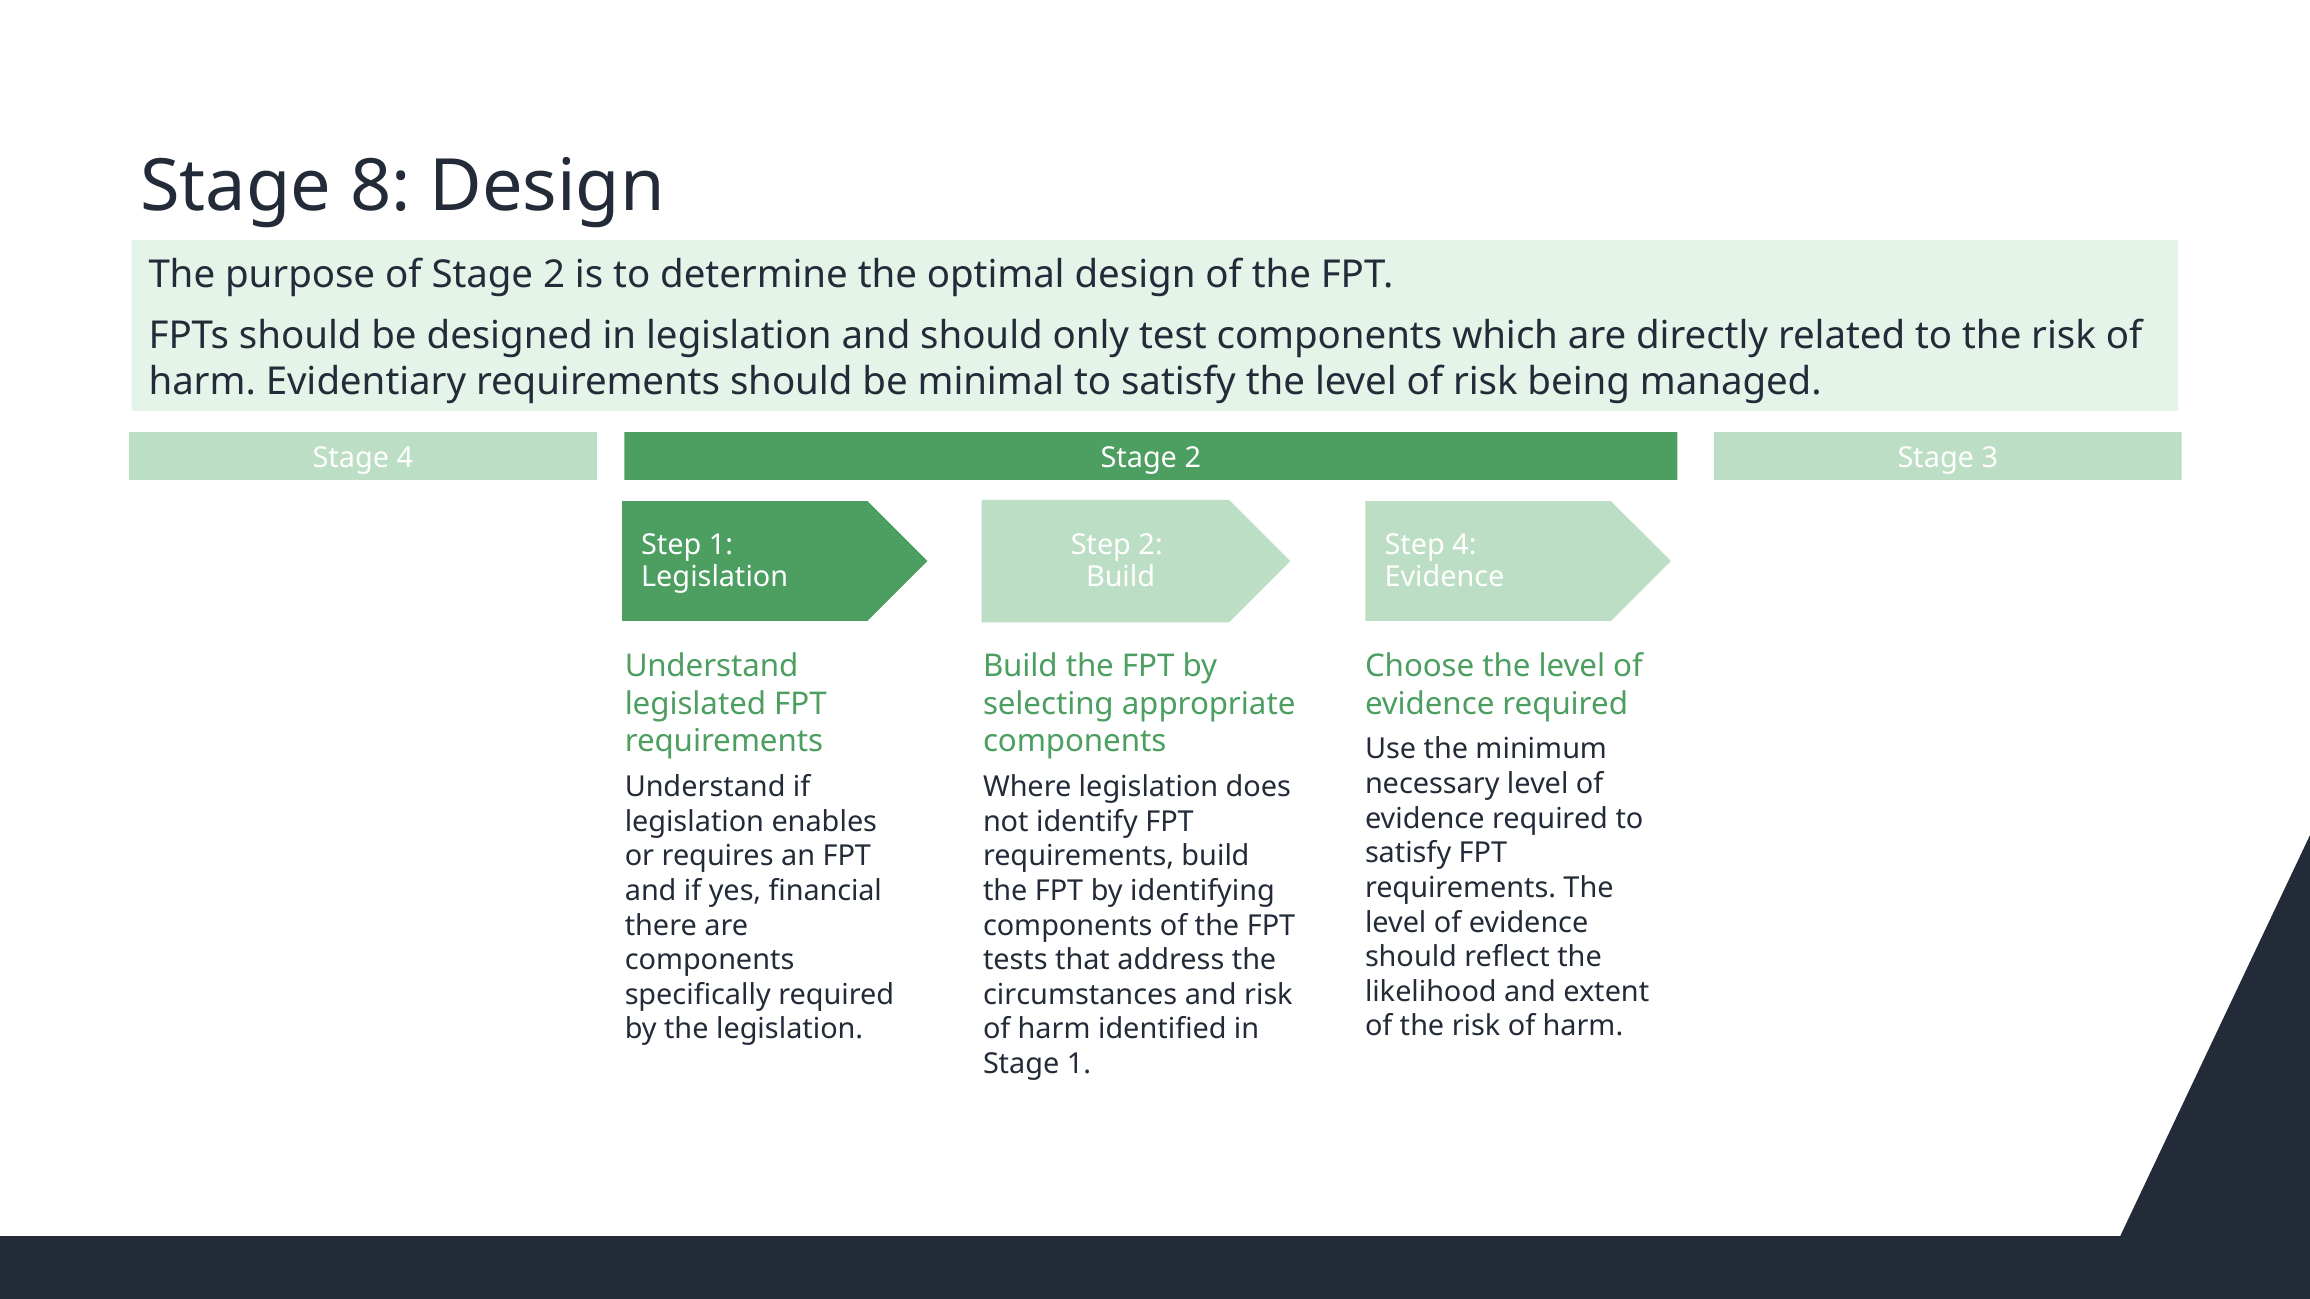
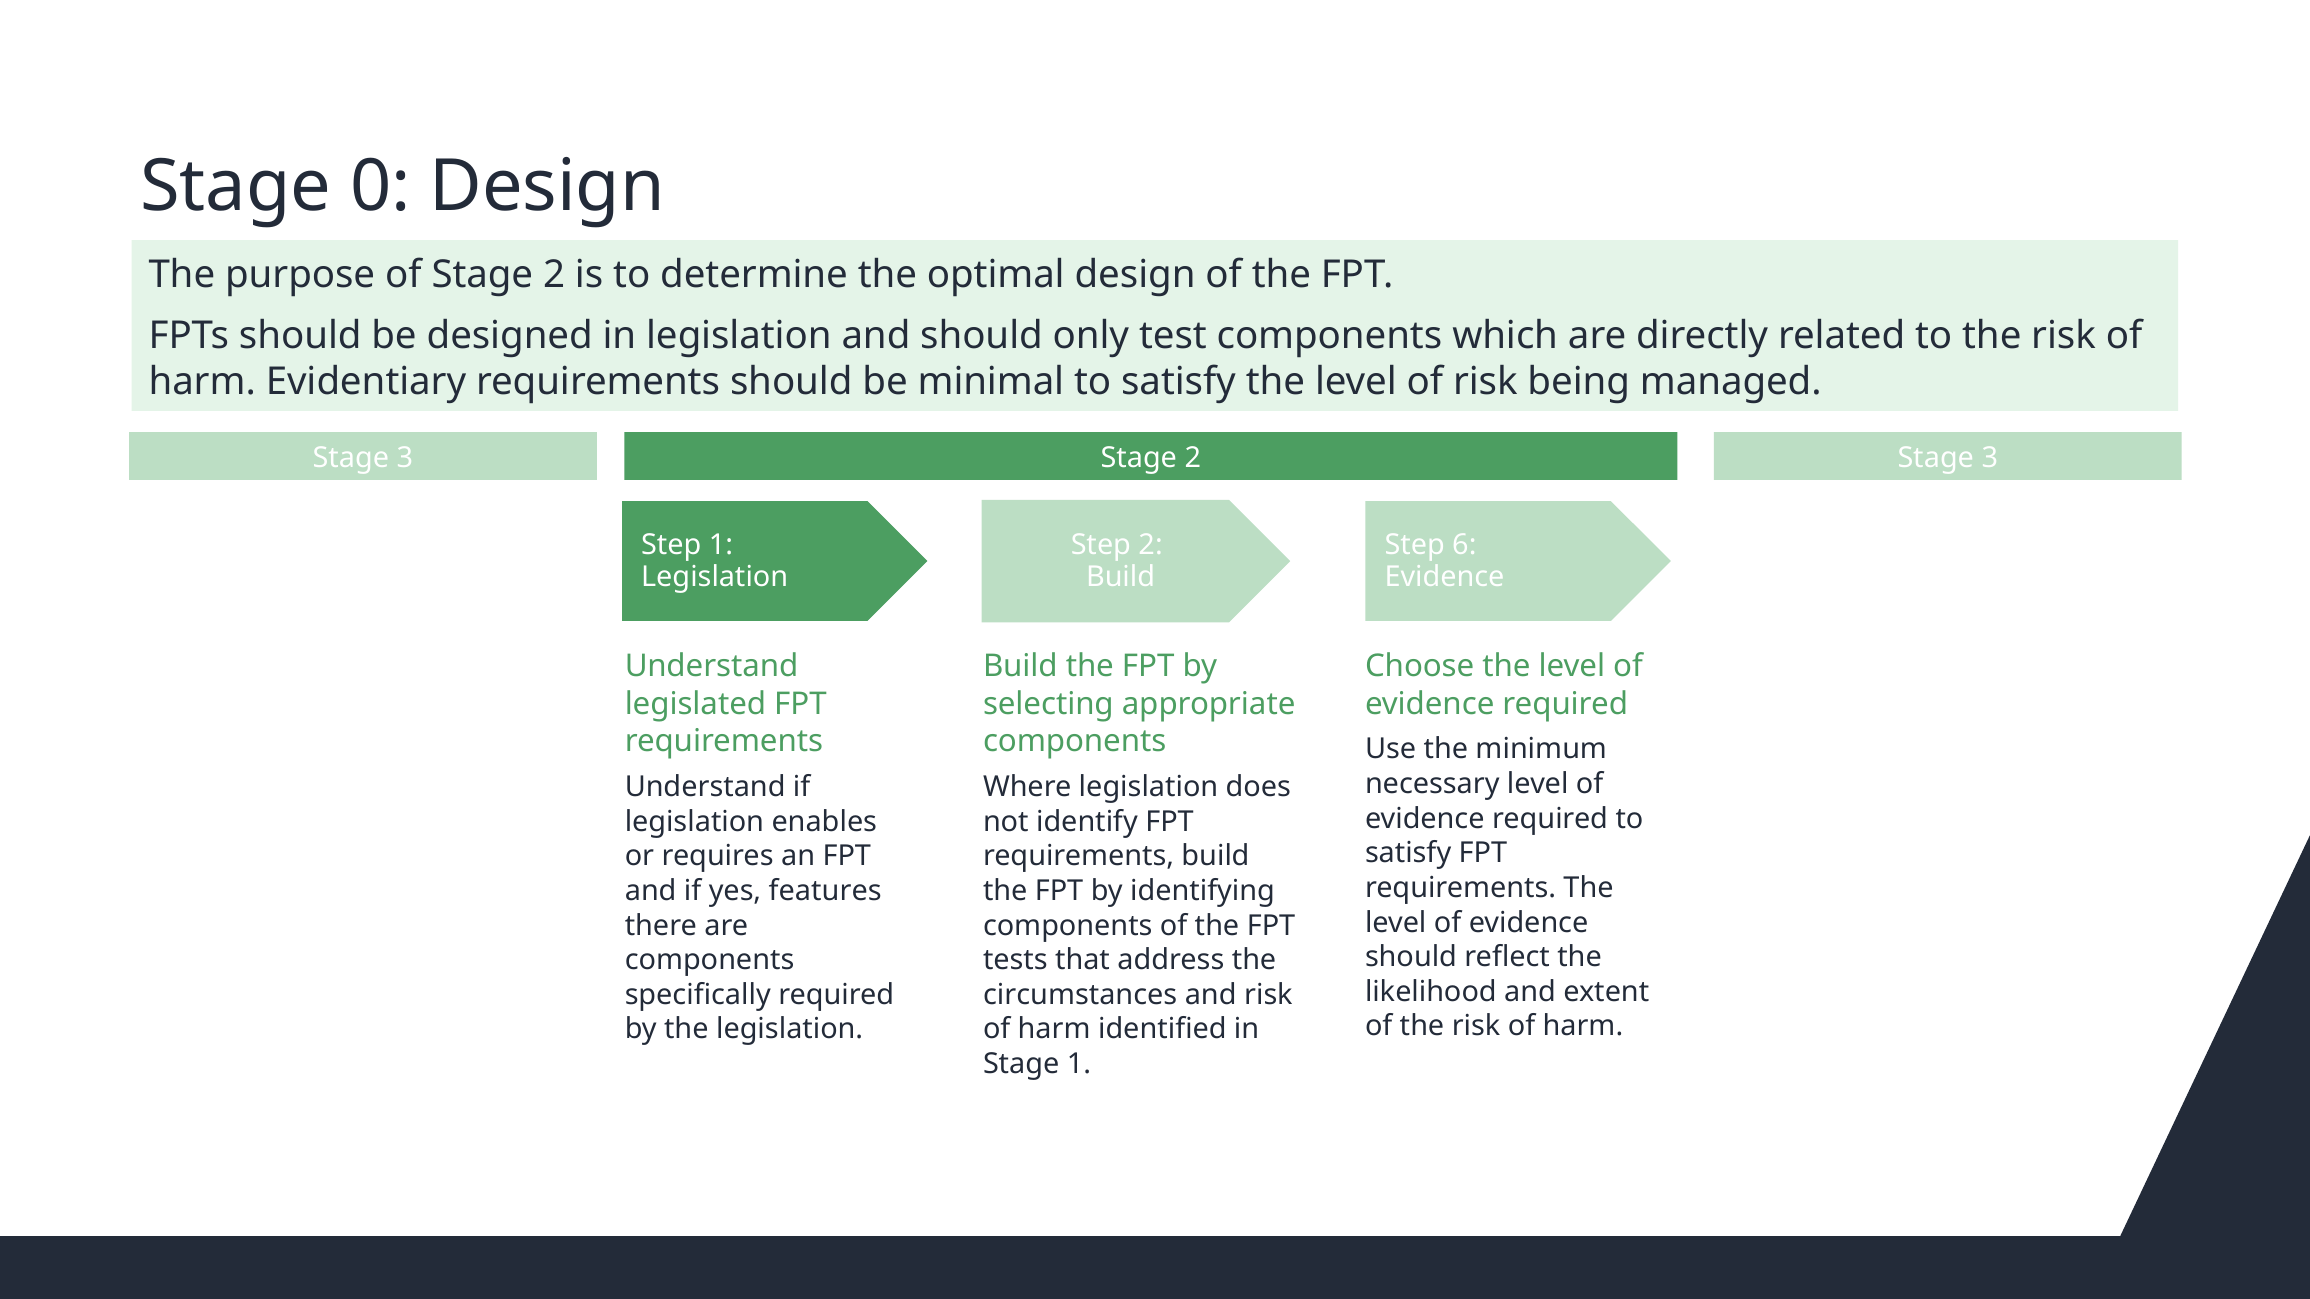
8: 8 -> 0 (380, 187)
4: 4 -> 3 (405, 458)
4: 4 -> 6 (1464, 545)
financial: financial -> features (825, 891)
